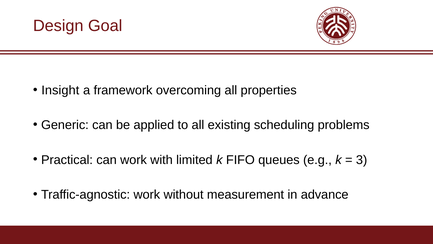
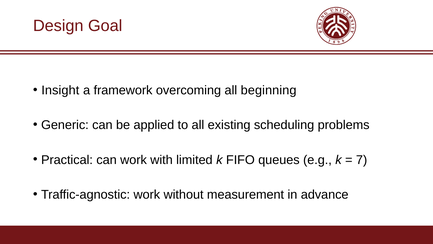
properties: properties -> beginning (269, 90)
3: 3 -> 7 (362, 160)
